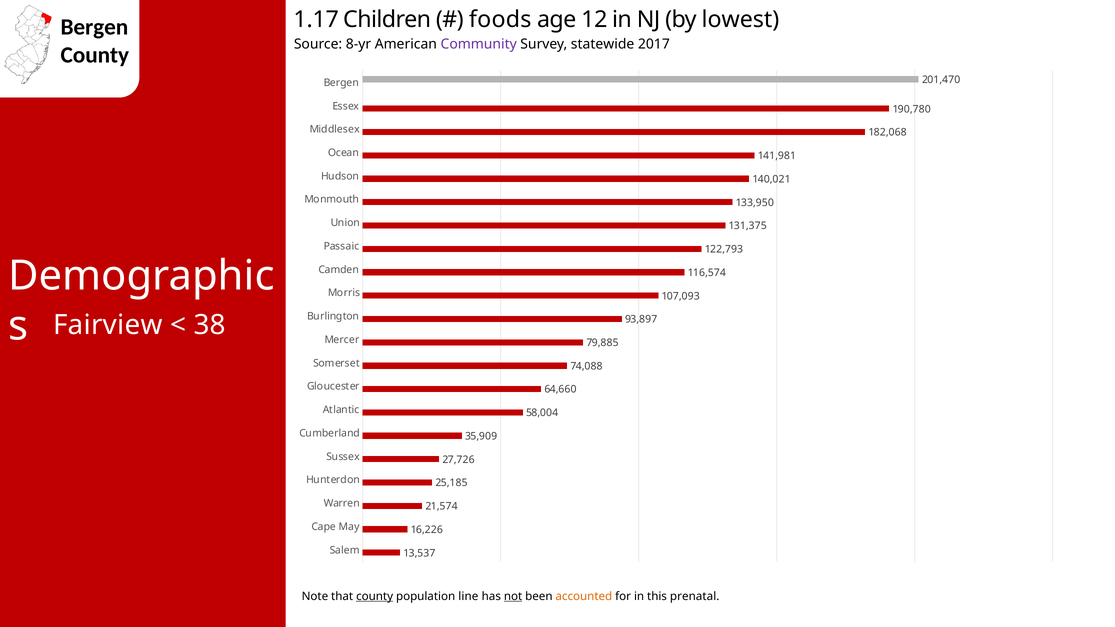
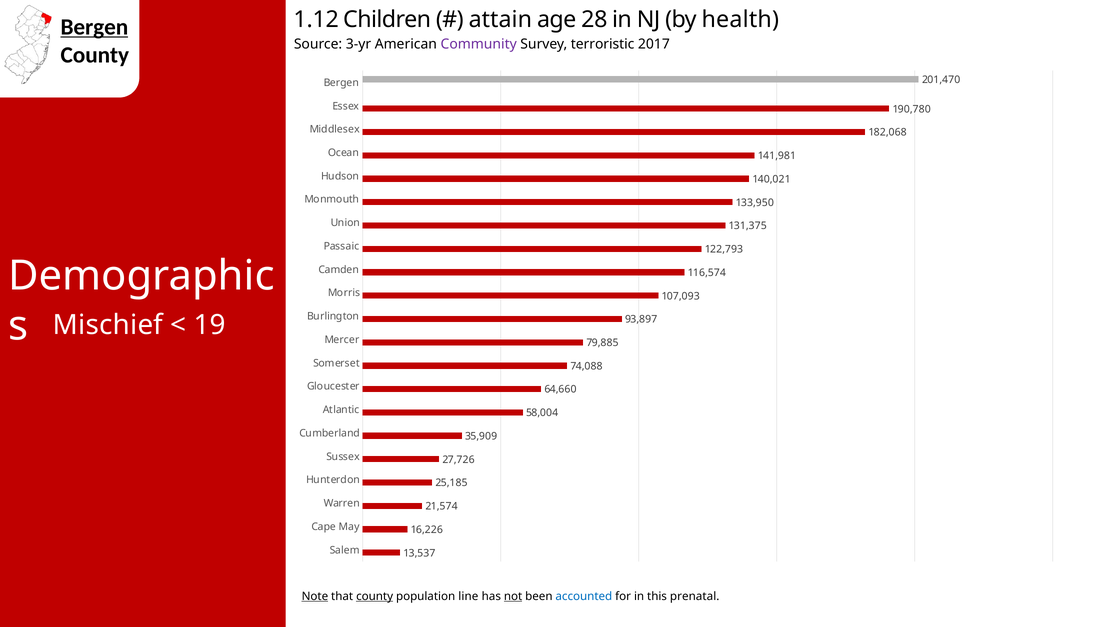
1.17: 1.17 -> 1.12 (316, 20)
foods: foods -> attain (500, 20)
12: 12 -> 28 (594, 20)
lowest: lowest -> health (740, 20)
Bergen underline: none -> present (94, 27)
8-yr: 8-yr -> 3-yr (359, 44)
statewide: statewide -> terroristic (603, 44)
Fairview: Fairview -> Mischief (108, 325)
38: 38 -> 19 (210, 325)
Note underline: none -> present (315, 597)
accounted colour: orange -> blue (584, 597)
